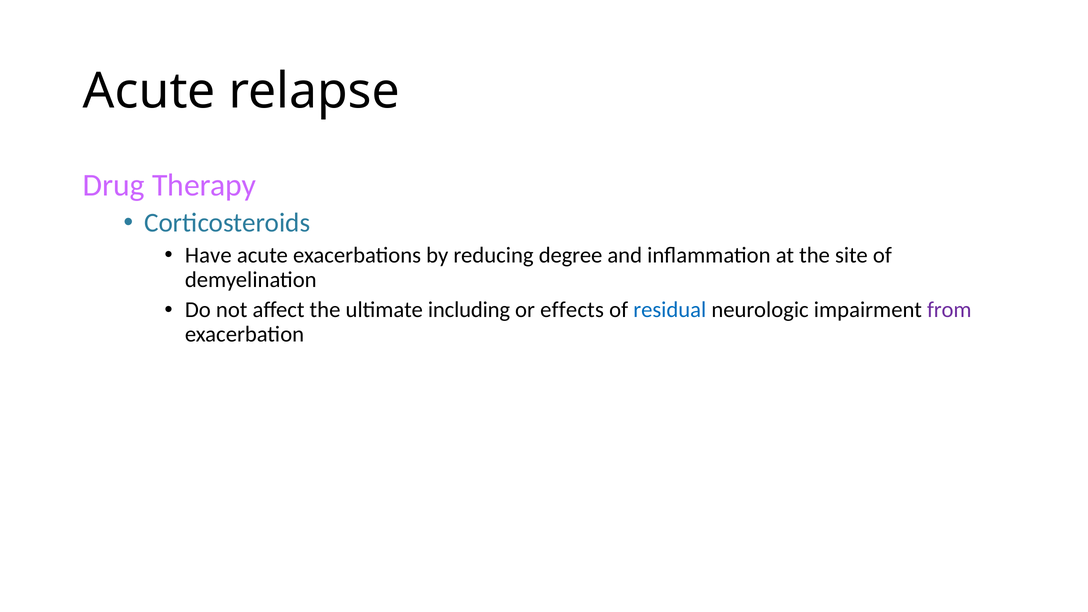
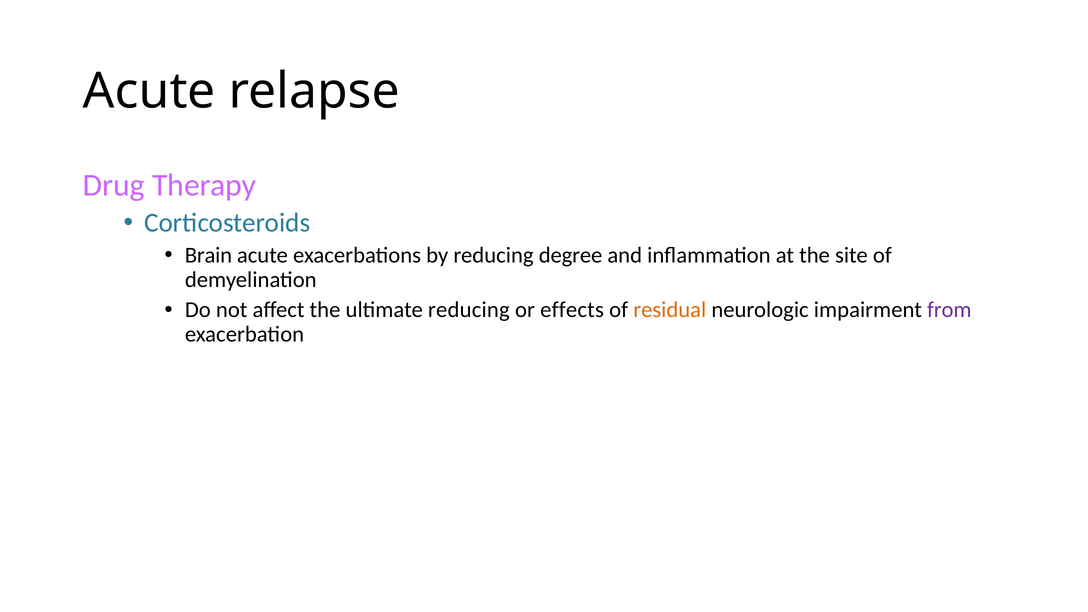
Have: Have -> Brain (208, 255)
ultimate including: including -> reducing (469, 310)
residual colour: blue -> orange (670, 310)
